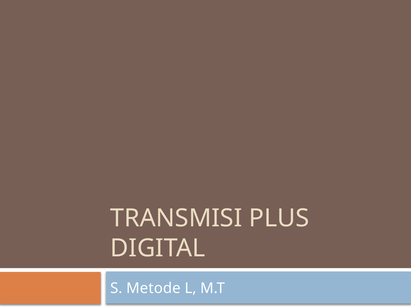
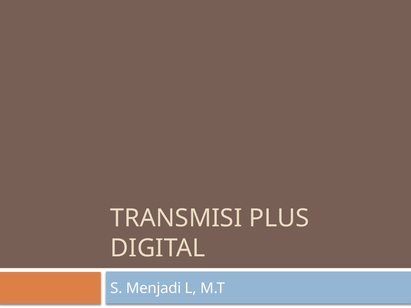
Metode: Metode -> Menjadi (154, 288)
